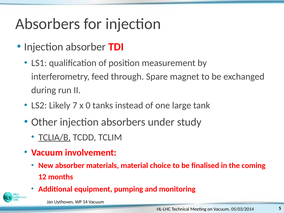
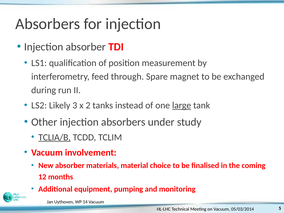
7: 7 -> 3 (75, 105)
0: 0 -> 2 (88, 105)
large underline: none -> present (182, 105)
